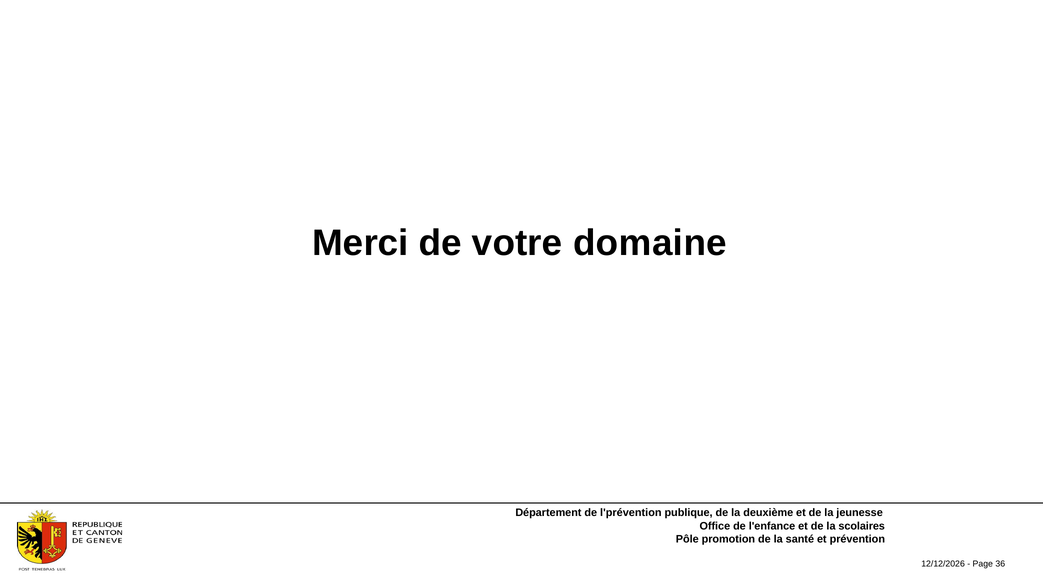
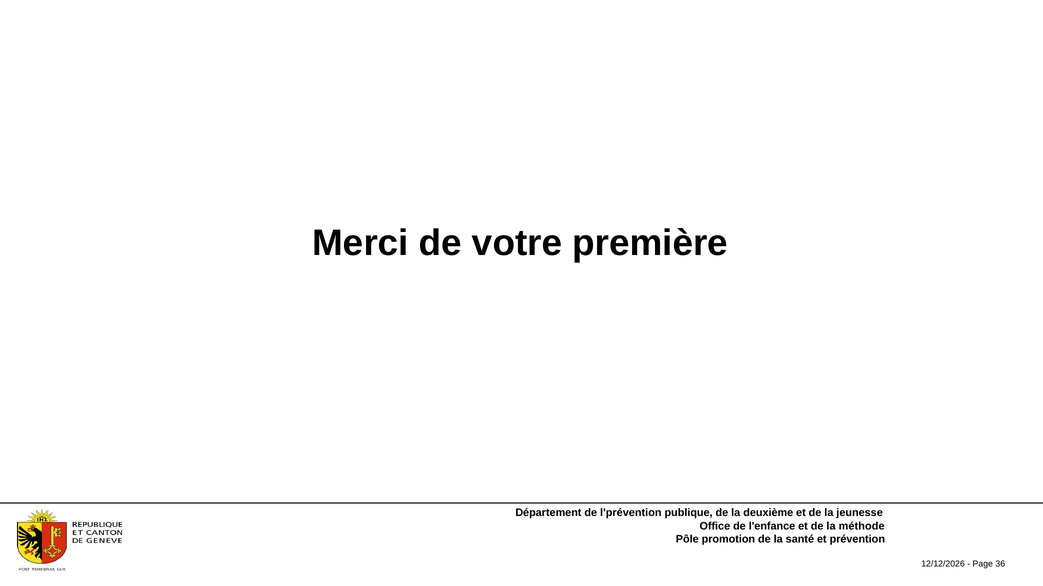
domaine: domaine -> première (650, 243)
scolaires: scolaires -> méthode (862, 527)
